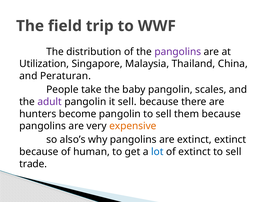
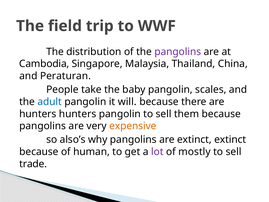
Utilization: Utilization -> Cambodia (44, 64)
adult colour: purple -> blue (50, 102)
it sell: sell -> will (127, 102)
hunters become: become -> hunters (78, 114)
lot colour: blue -> purple (157, 152)
of extinct: extinct -> mostly (194, 152)
